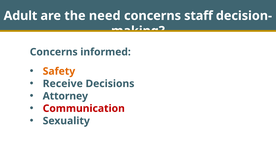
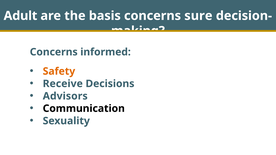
need: need -> basis (105, 16)
staff: staff -> sure (198, 16)
Attorney: Attorney -> Advisors (65, 96)
Communication colour: red -> black (84, 109)
